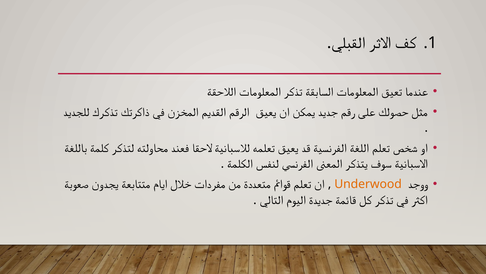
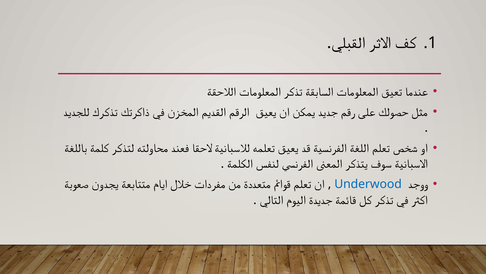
Underwood colour: orange -> blue (368, 184)
